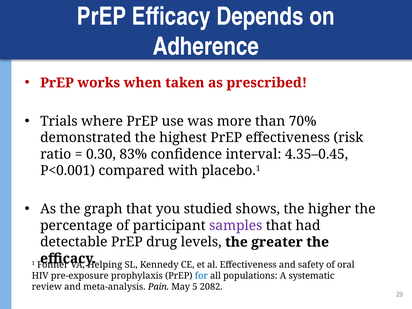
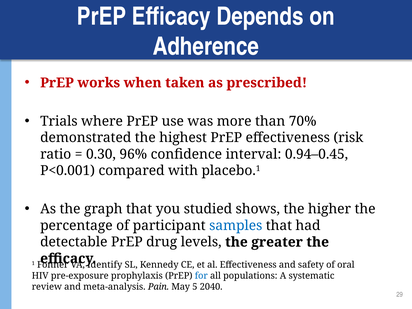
83%: 83% -> 96% (133, 154)
4.35–0.45: 4.35–0.45 -> 0.94–0.45 (317, 154)
samples colour: purple -> blue (236, 226)
Helping: Helping -> Identify (105, 265)
2082: 2082 -> 2040 (211, 287)
